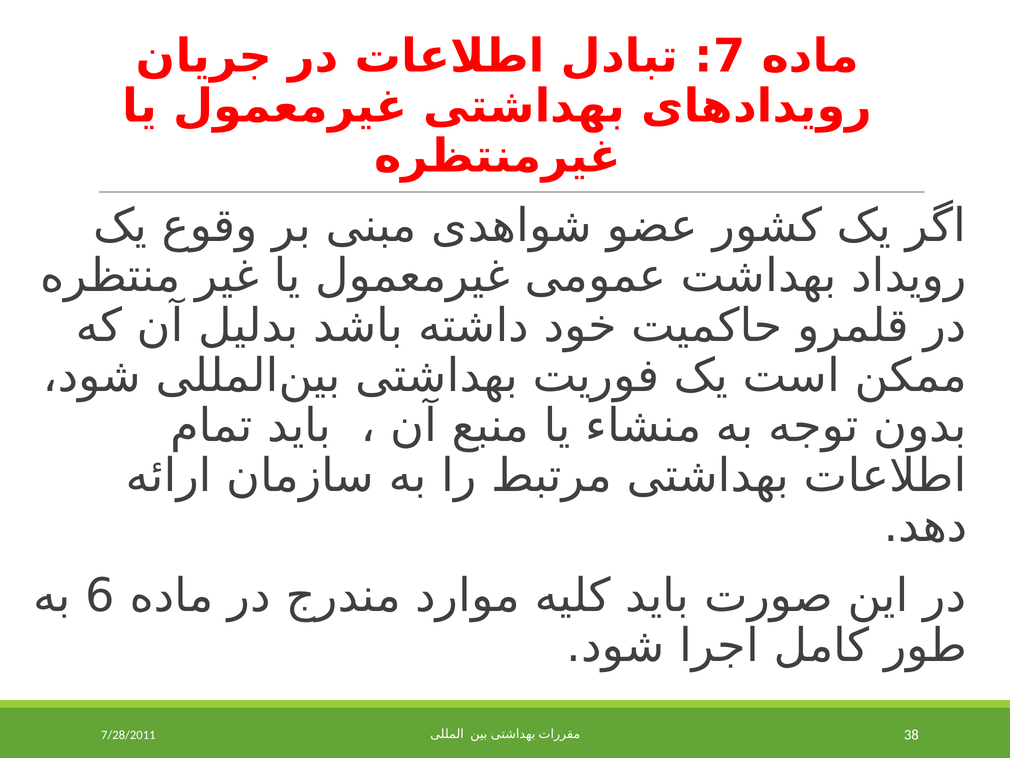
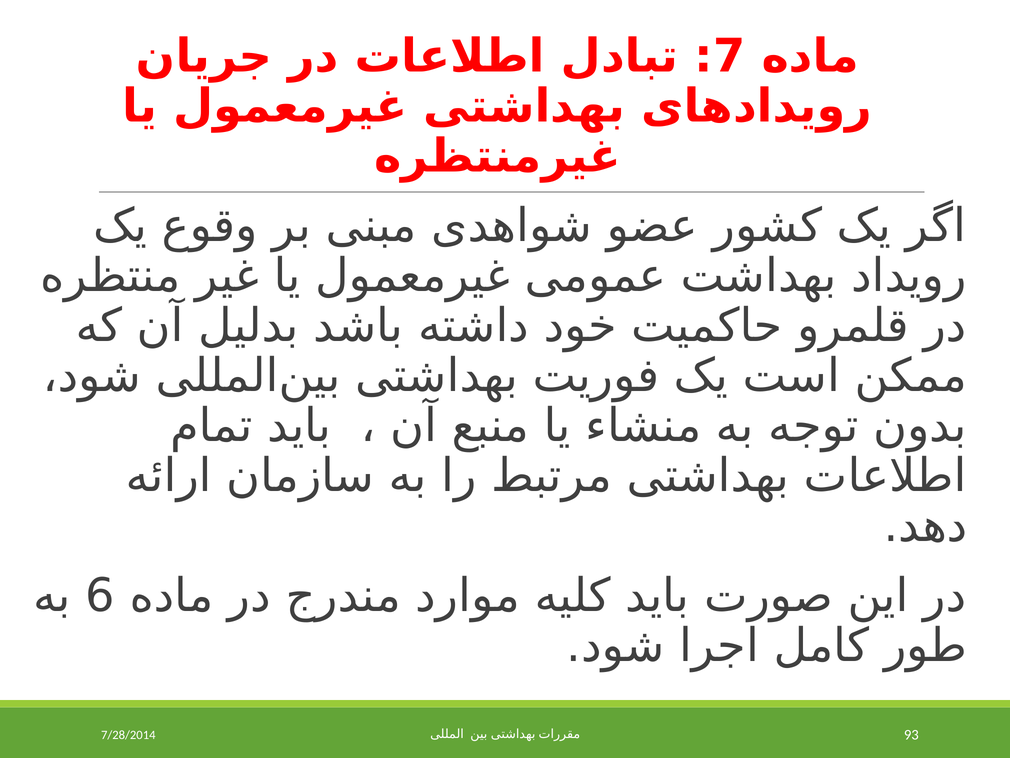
38: 38 -> 93 (911, 735)
7/28/2011: 7/28/2011 -> 7/28/2014 (128, 735)
